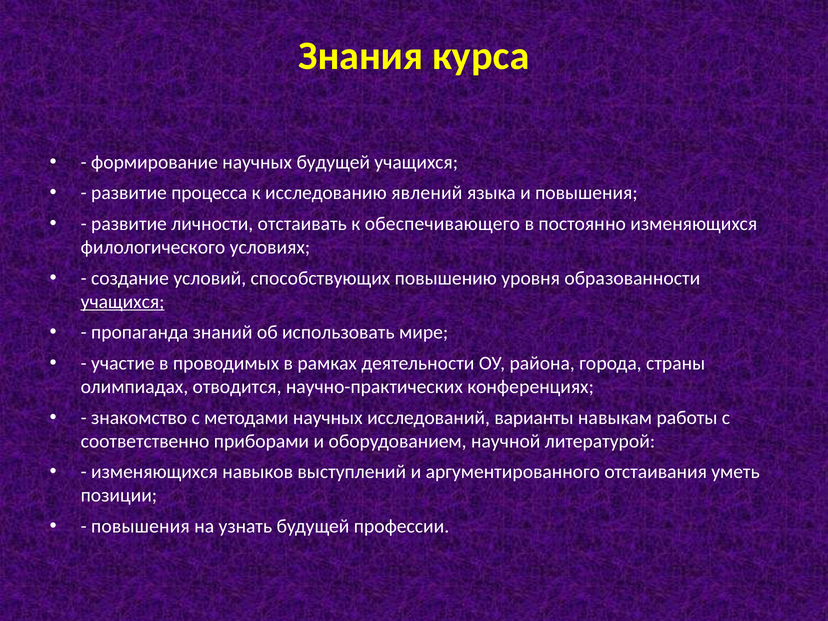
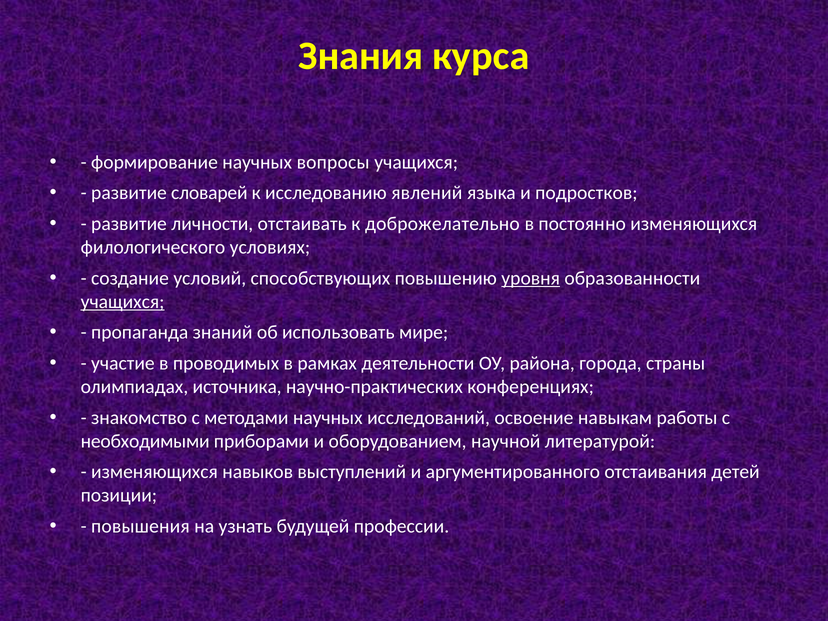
научных будущей: будущей -> вопросы (333, 162)
процесса: процесса -> словарей (209, 193)
и повышения: повышения -> подростков (586, 193)
обеспечивающего: обеспечивающего -> доброжелательно (442, 224)
уровня underline: none -> present (531, 278)
отводится: отводится -> источника (237, 387)
варианты: варианты -> освоение (534, 418)
соответственно: соответственно -> необходимыми (145, 441)
уметь: уметь -> детей (735, 472)
